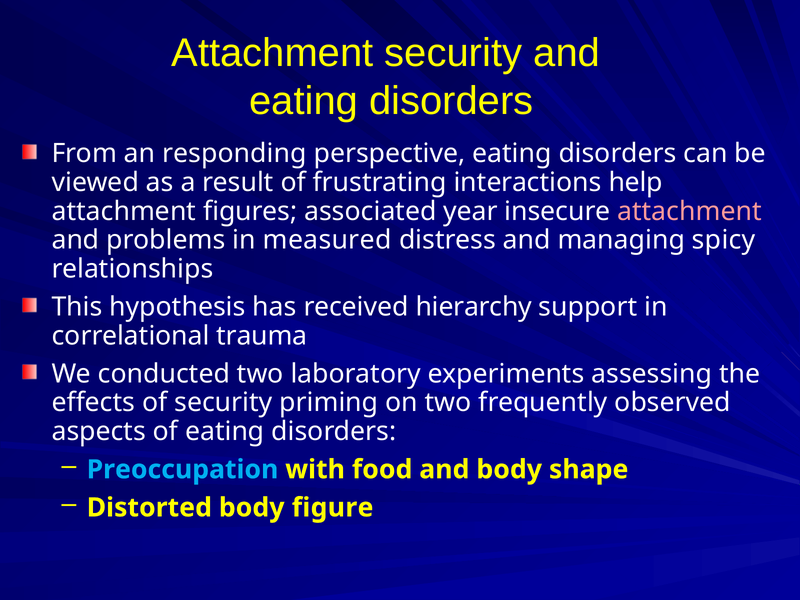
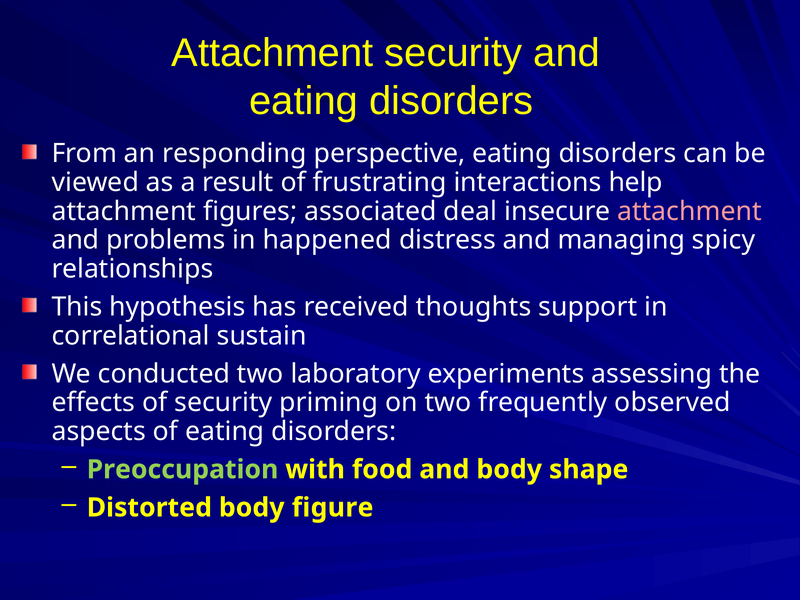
year: year -> deal (470, 211)
measured: measured -> happened (327, 240)
hierarchy: hierarchy -> thoughts (474, 307)
trauma: trauma -> sustain (262, 336)
Preoccupation colour: light blue -> light green (183, 469)
